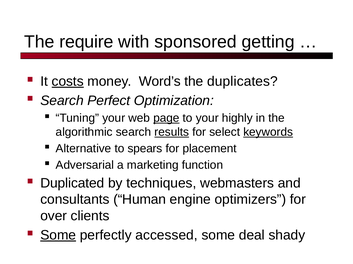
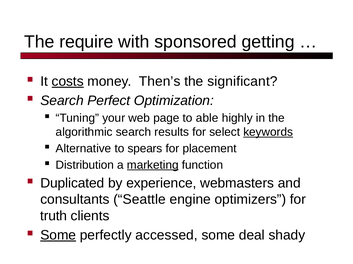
Word’s: Word’s -> Then’s (160, 82)
duplicates: duplicates -> significant (242, 82)
page underline: present -> none (166, 118)
to your: your -> able (207, 118)
results underline: present -> none (172, 132)
Adversarial: Adversarial -> Distribution (85, 165)
marketing underline: none -> present (153, 165)
techniques: techniques -> experience (161, 184)
Human: Human -> Seattle (140, 200)
over: over -> truth (54, 217)
